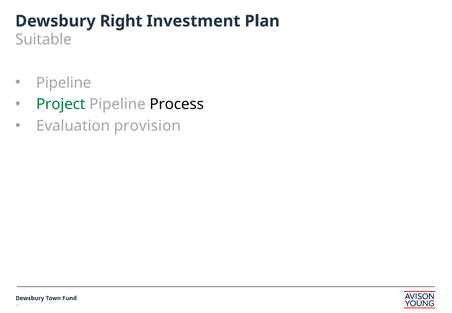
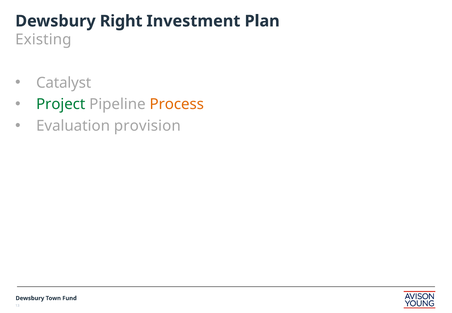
Suitable: Suitable -> Existing (43, 40)
Pipeline: Pipeline -> Catalyst (64, 83)
Process colour: black -> orange (177, 104)
